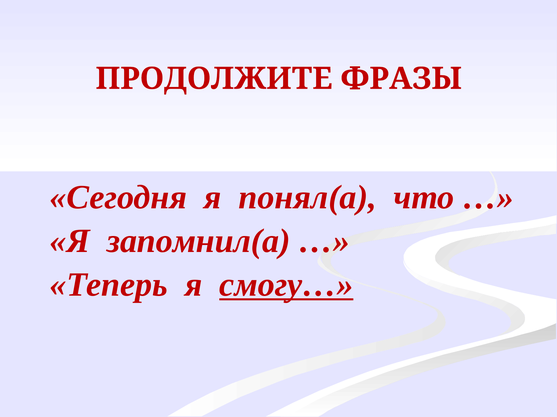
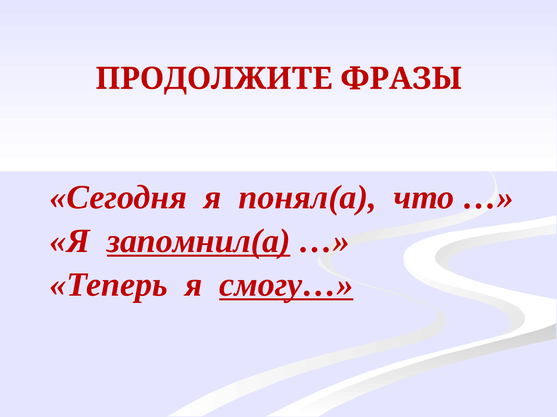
запомнил(а underline: none -> present (199, 241)
